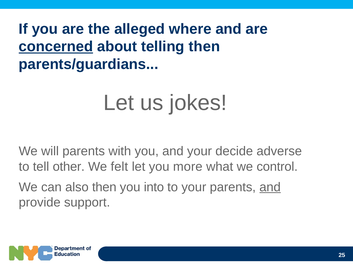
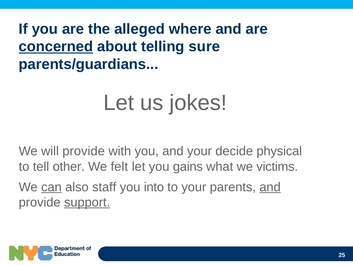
telling then: then -> sure (204, 47)
will parents: parents -> provide (84, 151)
adverse: adverse -> physical (279, 151)
more: more -> gains (188, 166)
control: control -> victims (277, 166)
can underline: none -> present (51, 187)
also then: then -> staff (104, 187)
support underline: none -> present (87, 202)
